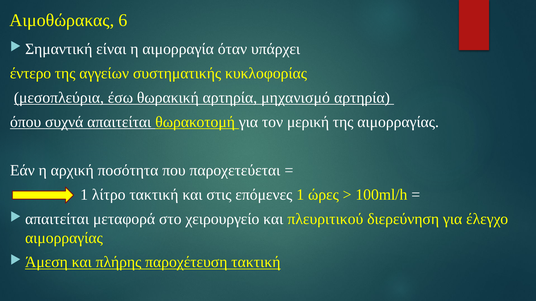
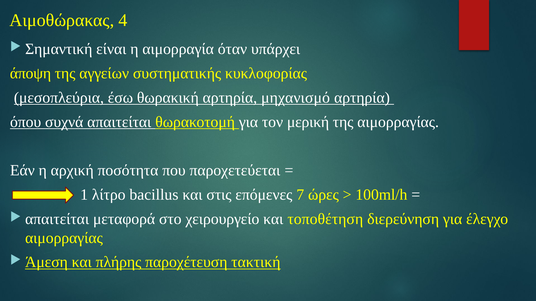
6: 6 -> 4 (123, 20)
έντερο: έντερο -> άποψη (31, 73)
λίτρο τακτική: τακτική -> bacillus (154, 195)
επόμενες 1: 1 -> 7 (300, 195)
πλευριτικού: πλευριτικού -> τοποθέτηση (325, 219)
